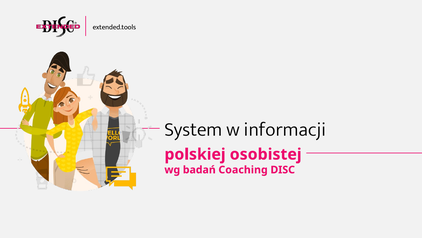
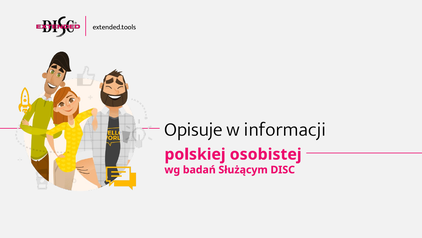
System: System -> Opisuje (193, 129)
Coaching: Coaching -> Służącym (243, 169)
